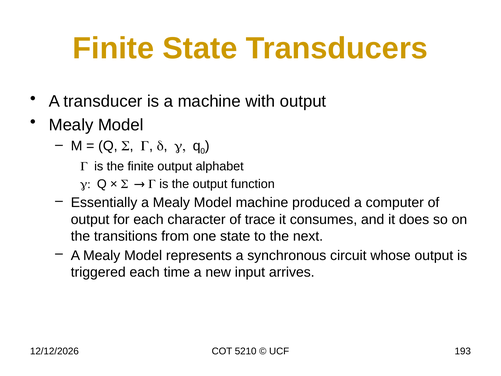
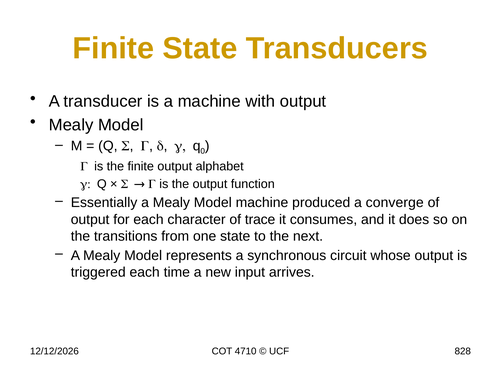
computer: computer -> converge (395, 203)
5210: 5210 -> 4710 (246, 351)
193: 193 -> 828 (463, 351)
